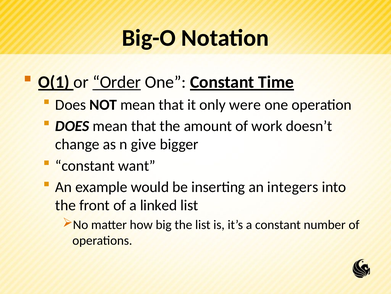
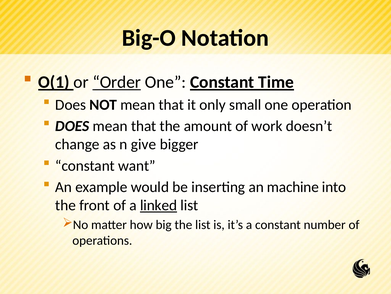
were: were -> small (245, 104)
integers: integers -> machine (293, 187)
linked underline: none -> present (159, 205)
